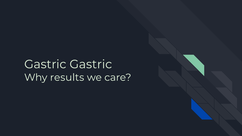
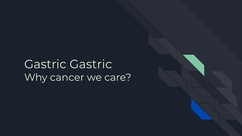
results: results -> cancer (67, 77)
